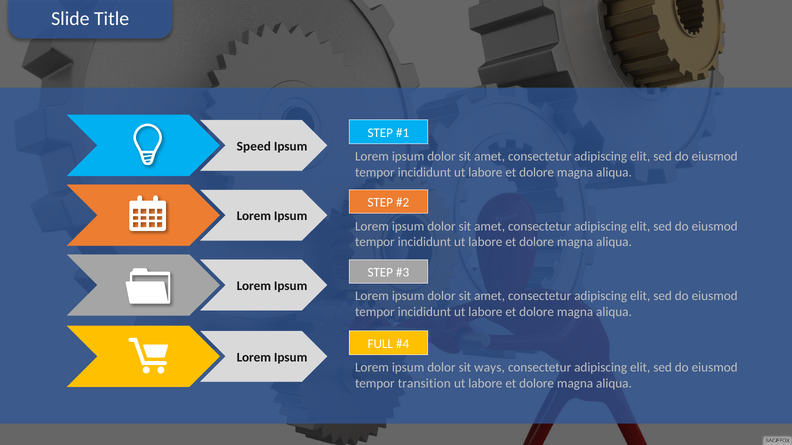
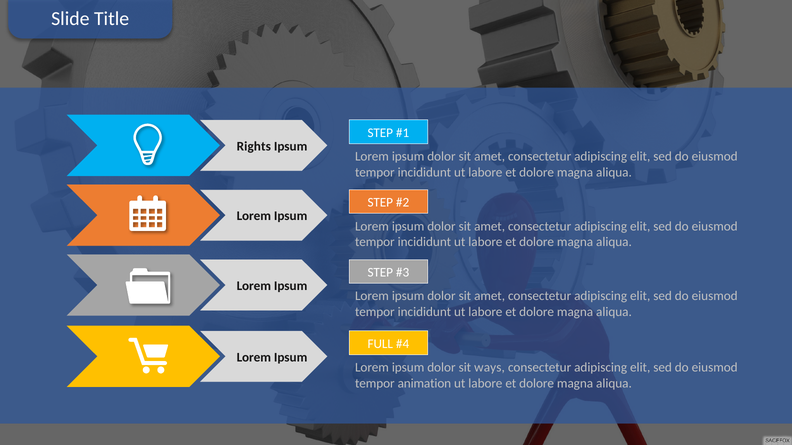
Speed: Speed -> Rights (254, 146)
transition: transition -> animation (424, 384)
